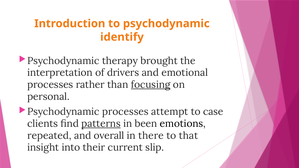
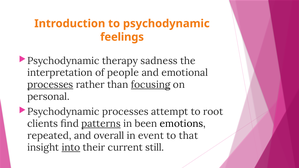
identify: identify -> feelings (122, 37)
brought: brought -> sadness (159, 61)
drivers: drivers -> people (123, 73)
processes underline: none -> present (50, 85)
case: case -> root (213, 112)
there: there -> event (151, 136)
into underline: none -> present (71, 148)
slip: slip -> still (155, 148)
